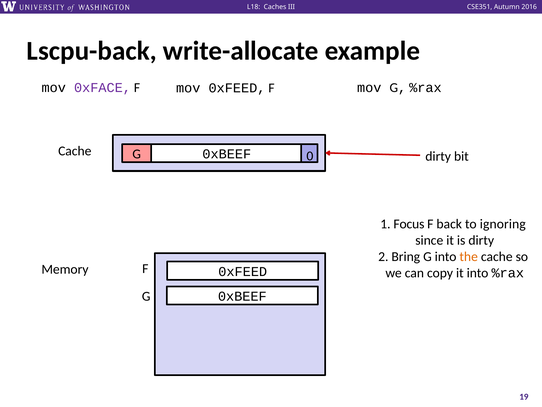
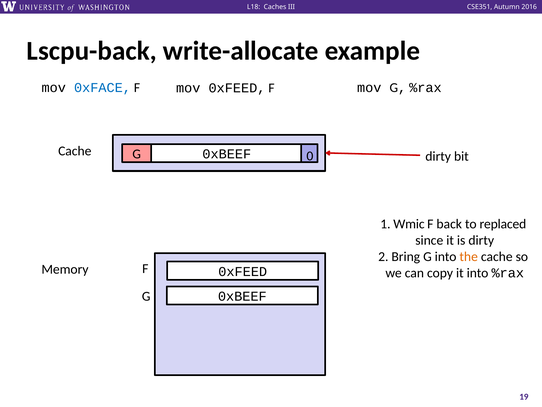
0xFACE colour: purple -> blue (102, 88)
Focus: Focus -> Wmic (409, 224)
ignoring: ignoring -> replaced (503, 224)
